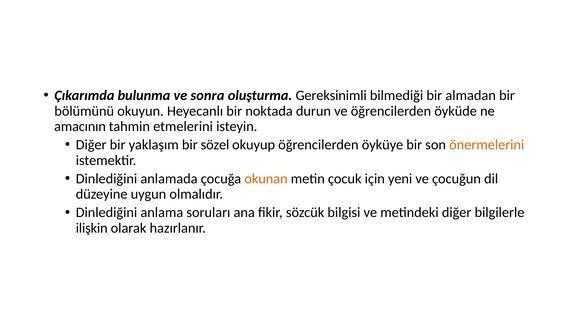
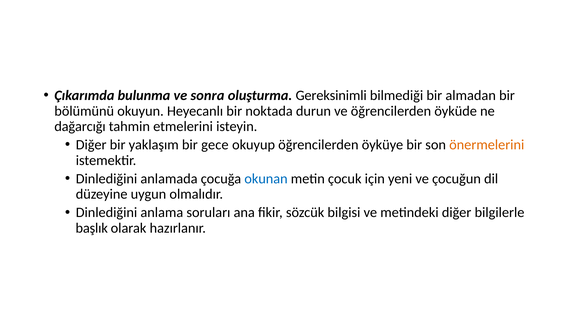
amacının: amacının -> dağarcığı (80, 126)
sözel: sözel -> gece (215, 145)
okunan colour: orange -> blue (266, 179)
ilişkin: ilişkin -> başlık (92, 228)
